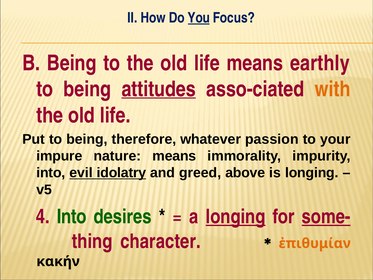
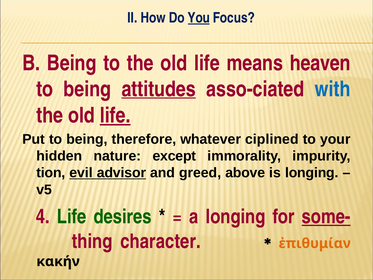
earthly: earthly -> heaven (320, 63)
with colour: orange -> blue (333, 89)
life underline: none -> present (115, 115)
passion: passion -> ciplined (272, 139)
impure: impure -> hidden (59, 156)
nature means: means -> except (174, 156)
into: into -> tion (51, 173)
idolatry: idolatry -> advisor (121, 173)
4 Into: Into -> Life (72, 217)
longing underline: present -> none (236, 217)
